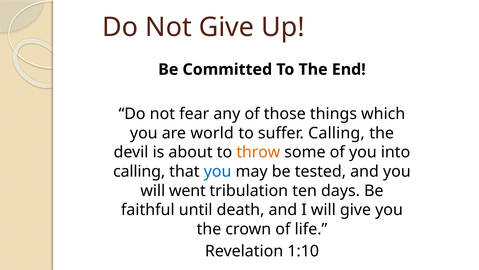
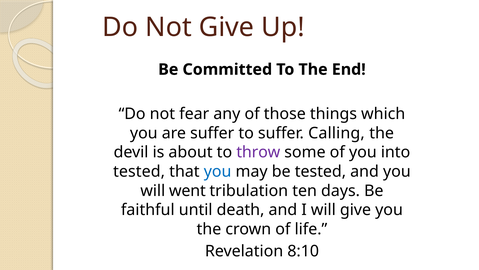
are world: world -> suffer (212, 133)
throw colour: orange -> purple (258, 152)
calling: calling -> tested (139, 171)
1:10: 1:10 -> 8:10 (303, 251)
